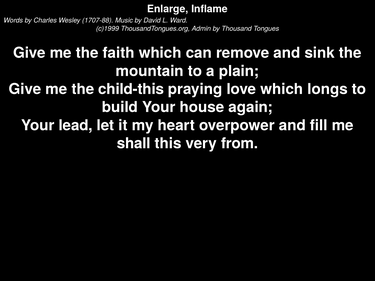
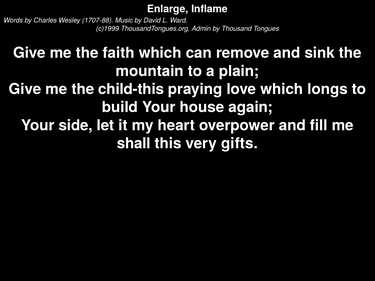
lead: lead -> side (76, 125)
from: from -> gifts (239, 144)
